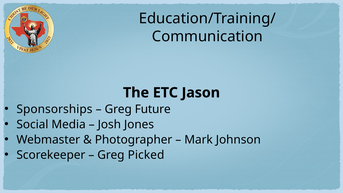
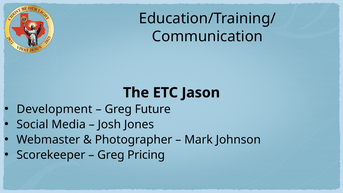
Sponsorships: Sponsorships -> Development (54, 109)
Picked: Picked -> Pricing (146, 155)
